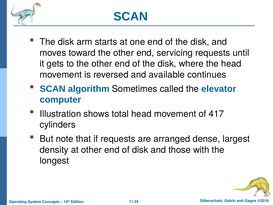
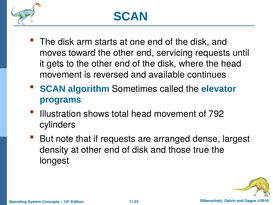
computer: computer -> programs (60, 100)
417: 417 -> 792 (216, 114)
with: with -> true (201, 150)
